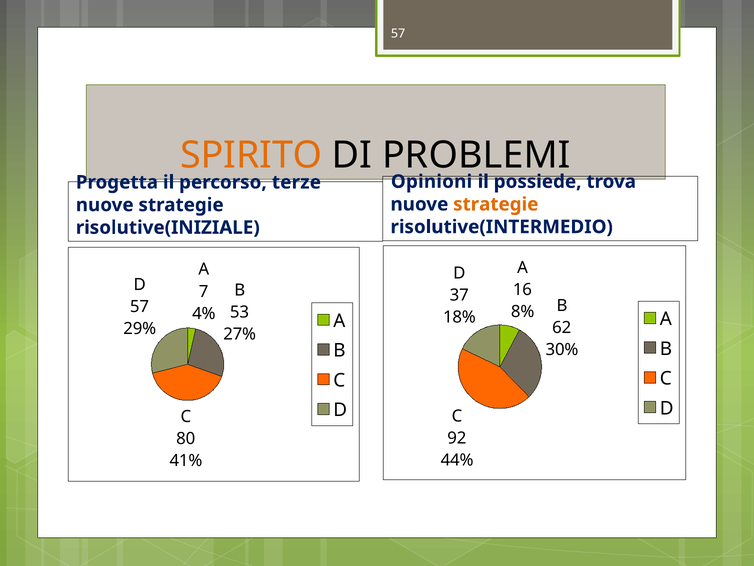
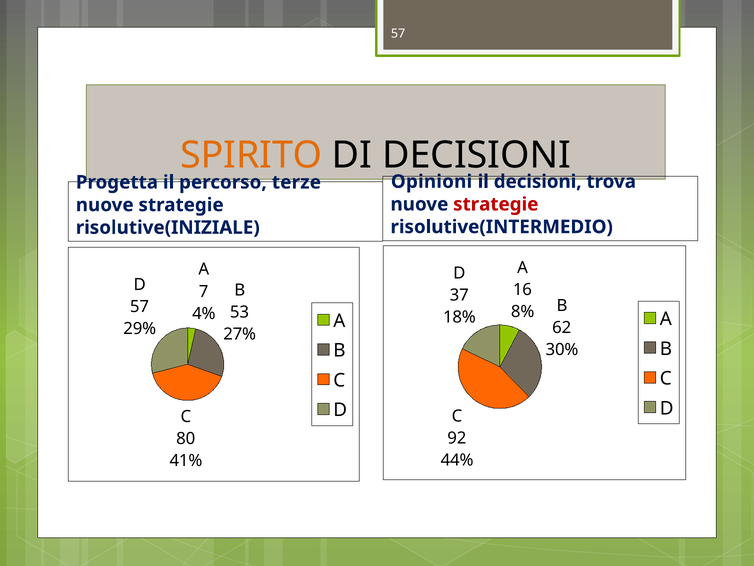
DI PROBLEMI: PROBLEMI -> DECISIONI (476, 155)
il possiede: possiede -> decisioni (538, 181)
strategie colour: orange -> red (496, 204)
